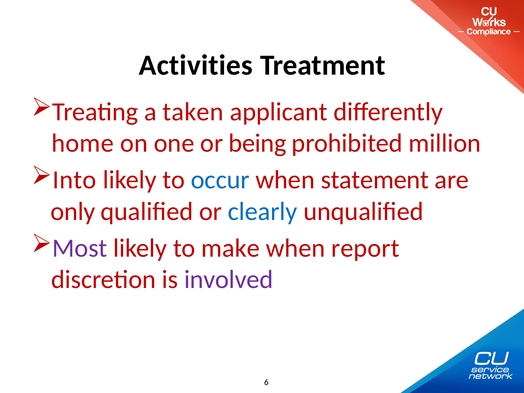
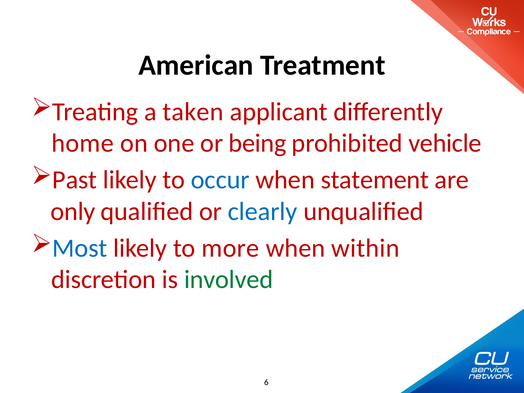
Activities: Activities -> American (196, 65)
million: million -> vehicle (445, 143)
Into: Into -> Past (75, 180)
Most colour: purple -> blue (80, 248)
make: make -> more (230, 248)
report: report -> within (365, 248)
involved colour: purple -> green (229, 280)
